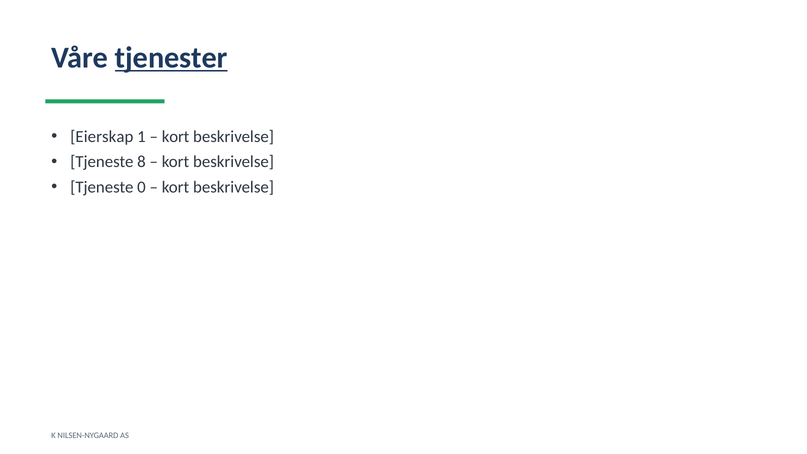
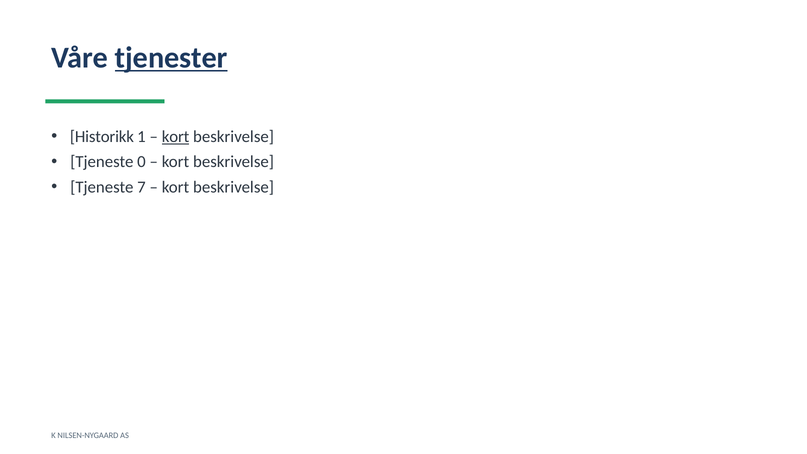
Eierskap: Eierskap -> Historikk (102, 137)
kort underline: none -> present (176, 137)
8: 8 -> 0 (141, 162)
0: 0 -> 7 (141, 187)
